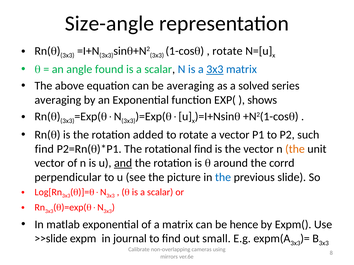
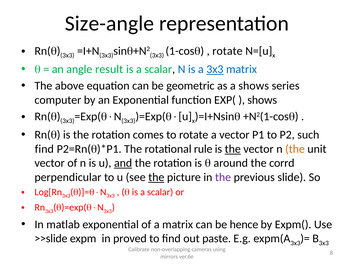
found: found -> result (109, 69)
be averaging: averaging -> geometric (190, 86)
a solved: solved -> shows (254, 86)
averaging: averaging -> computer (58, 100)
added: added -> comes (148, 135)
rotational find: find -> rule (203, 149)
the underline: none -> present (233, 149)
the underline: none -> present (156, 178)
the colour: blue -> purple (223, 178)
journal: journal -> proved (130, 239)
small: small -> paste (217, 239)
